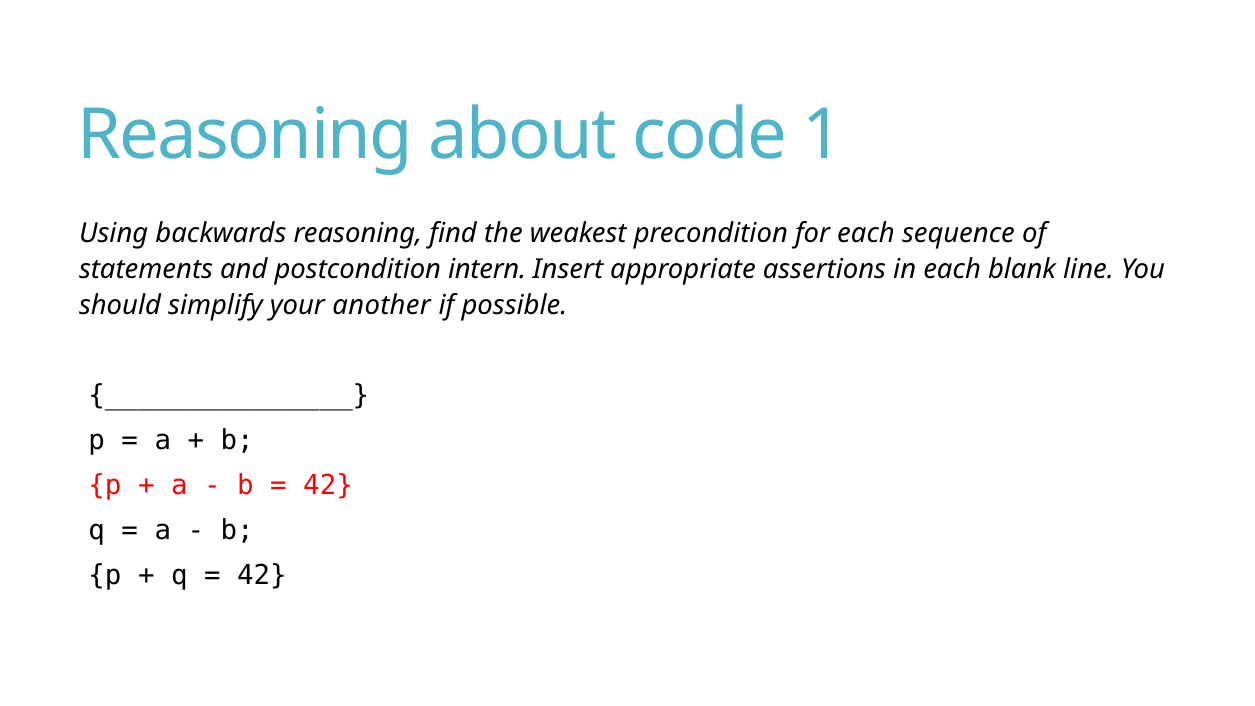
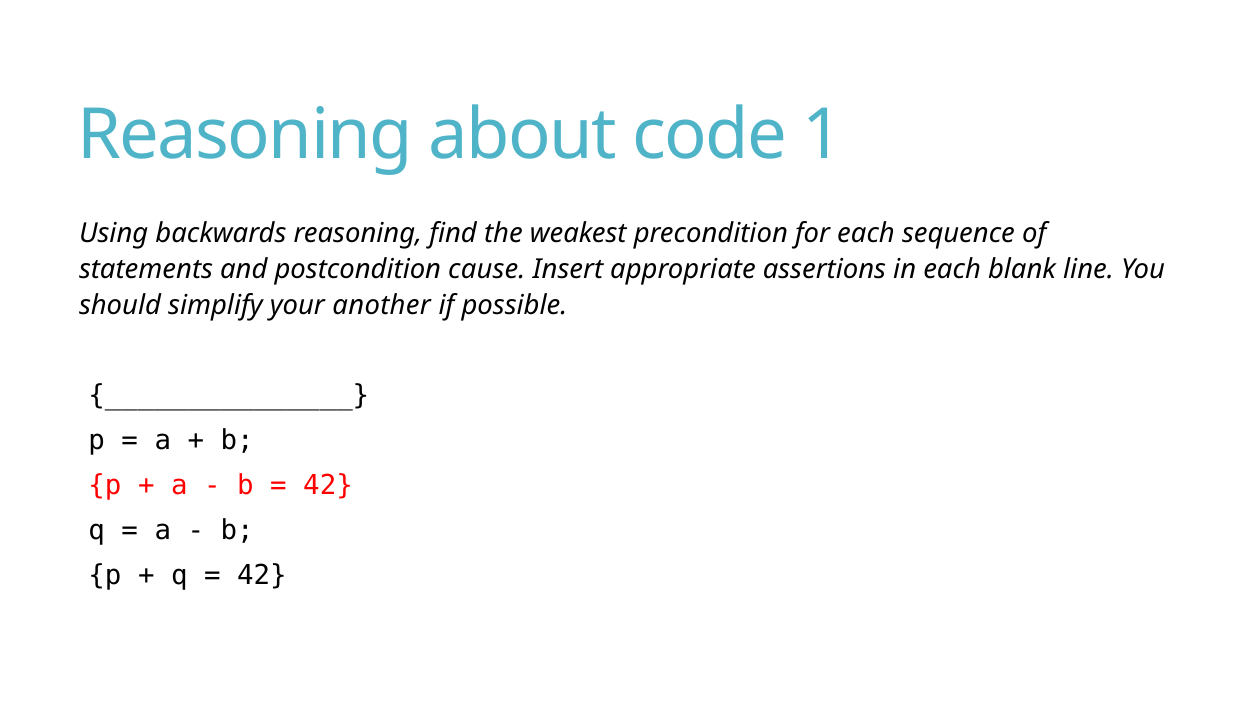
intern: intern -> cause (487, 270)
